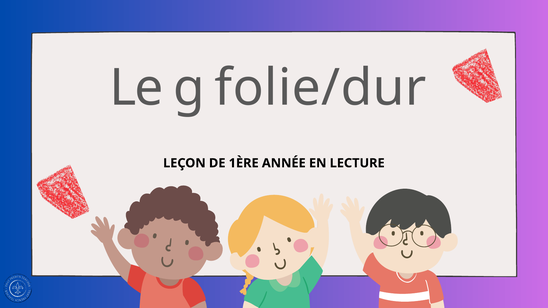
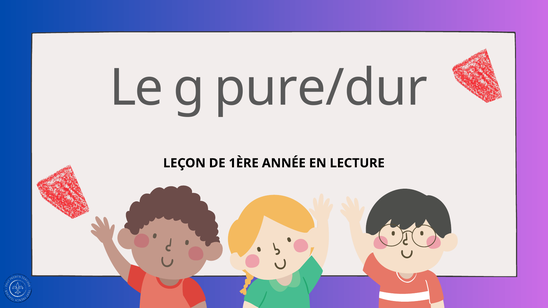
folie/dur: folie/dur -> pure/dur (321, 88)
